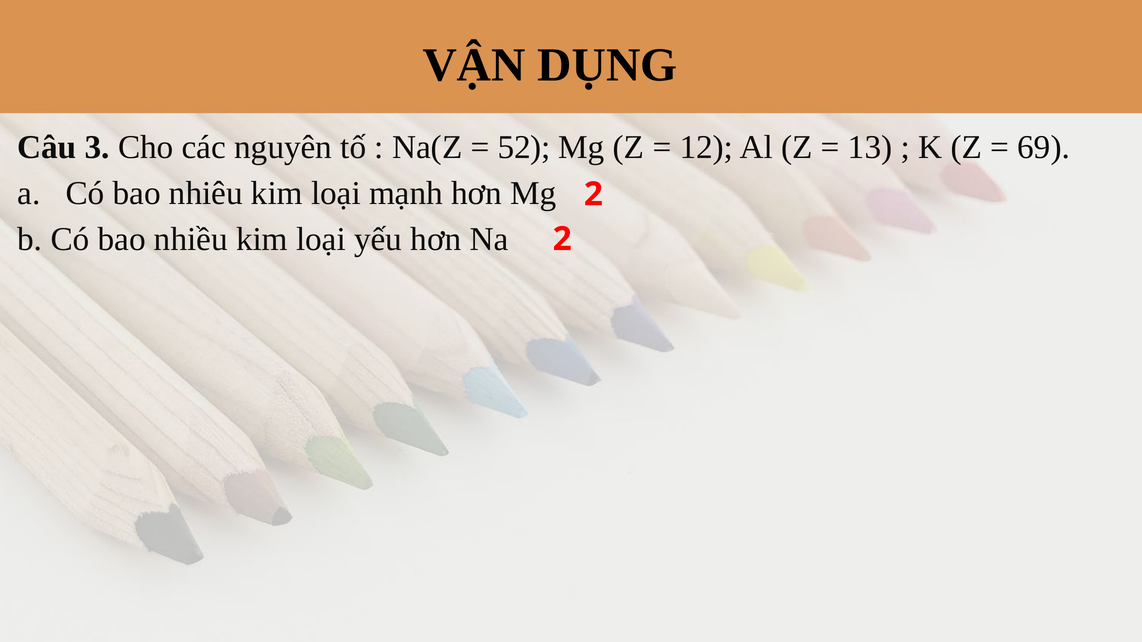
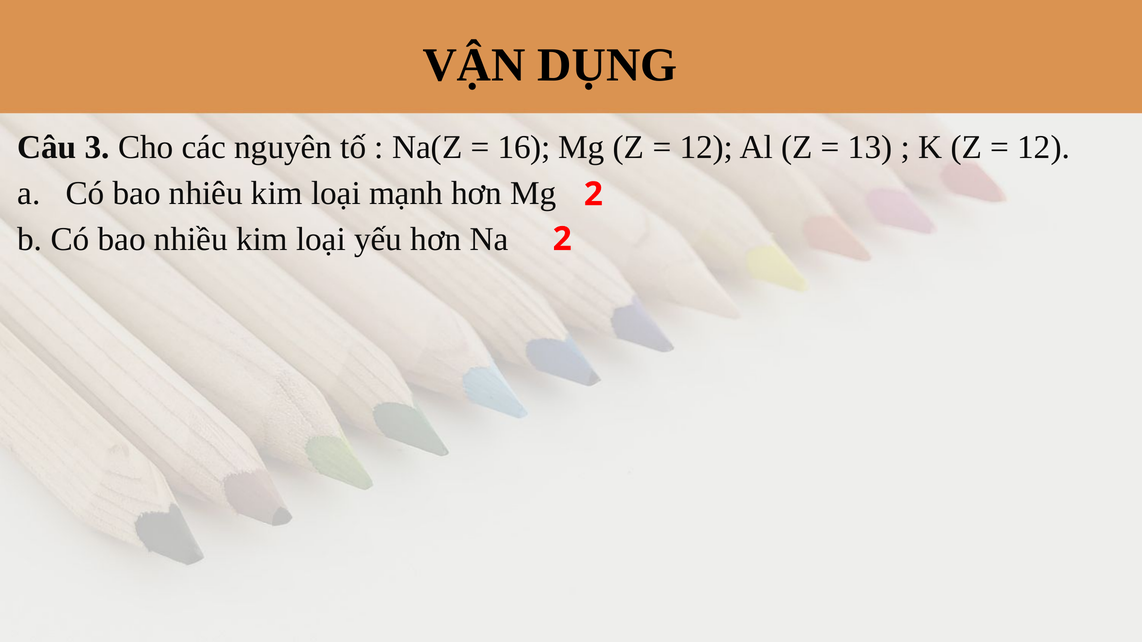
52: 52 -> 16 (524, 147)
69: 69 -> 12 (1044, 147)
